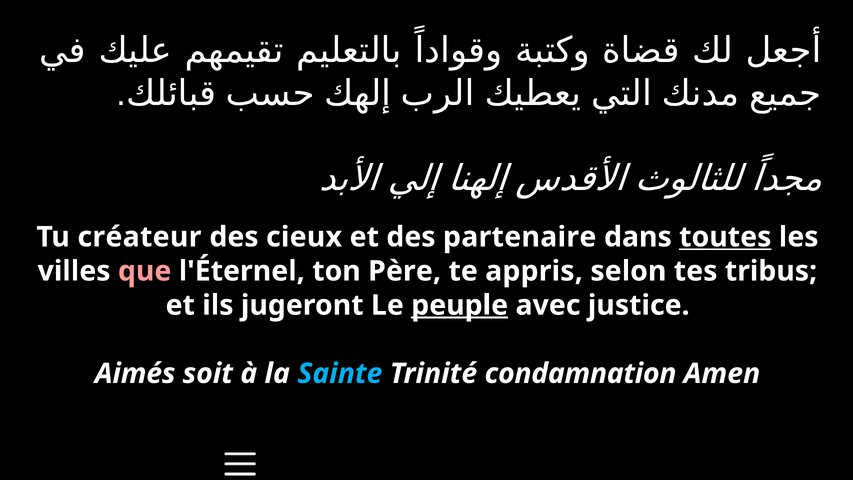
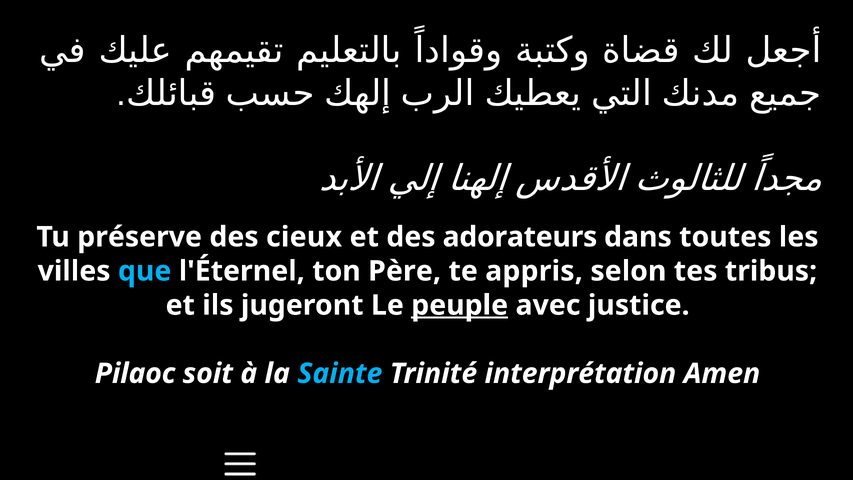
créateur: créateur -> préserve (140, 237)
partenaire: partenaire -> adorateurs (520, 237)
toutes underline: present -> none (725, 237)
que colour: pink -> light blue (145, 271)
Aimés: Aimés -> Pilaoc (135, 373)
condamnation: condamnation -> interprétation (580, 373)
